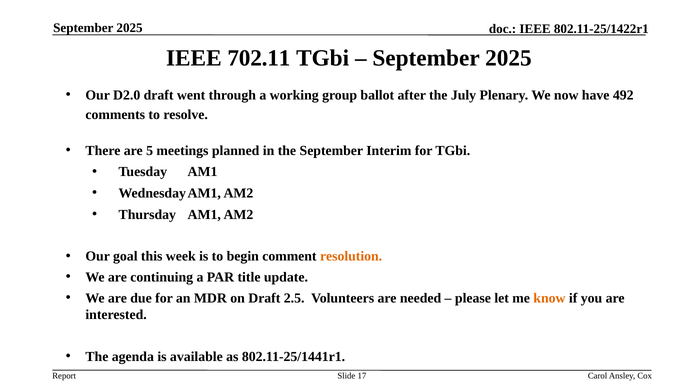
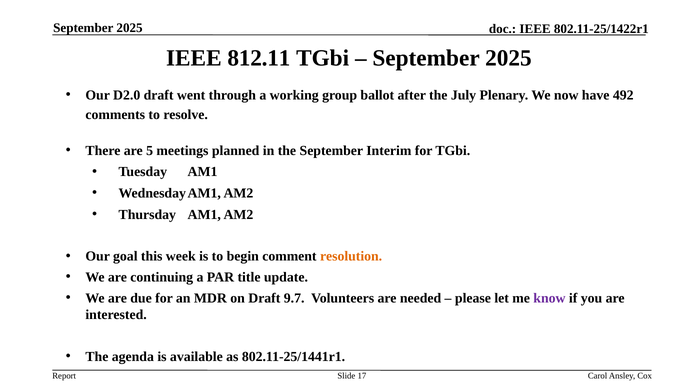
702.11: 702.11 -> 812.11 (259, 58)
2.5: 2.5 -> 9.7 (294, 299)
know colour: orange -> purple (549, 299)
